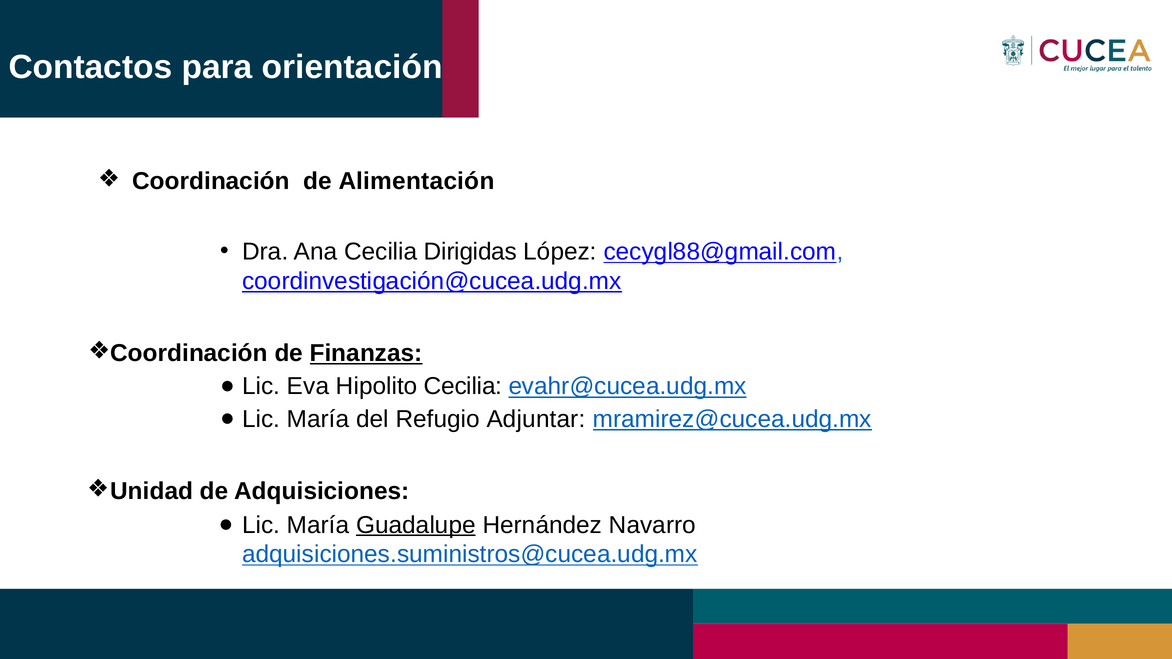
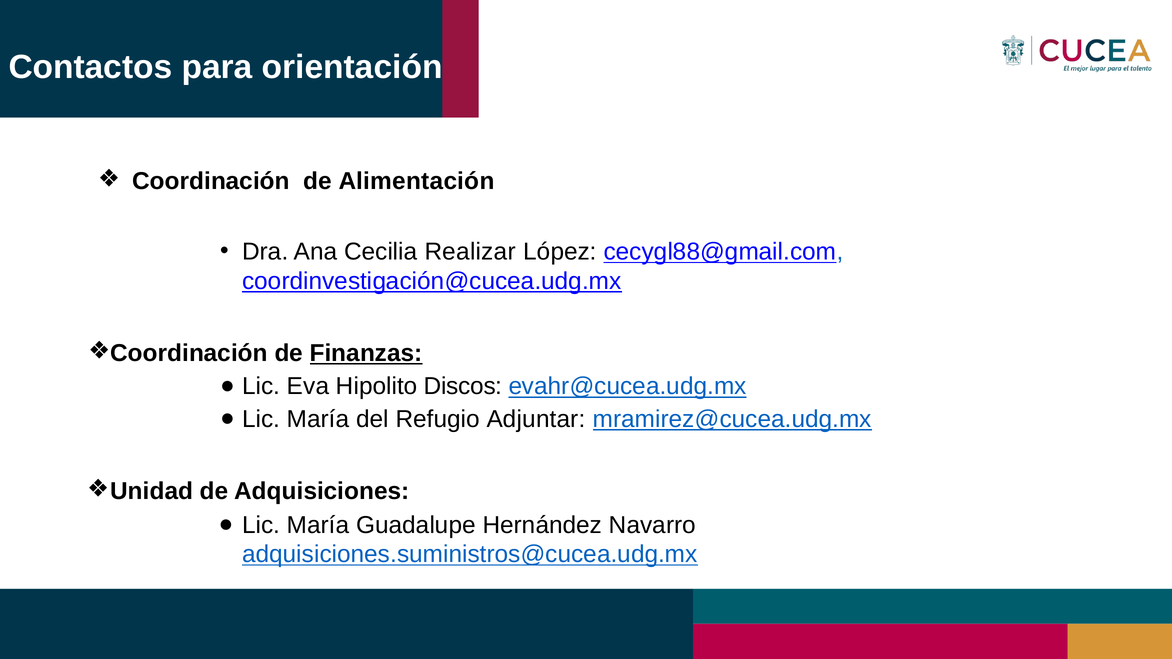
Dirigidas: Dirigidas -> Realizar (470, 252)
Hipolito Cecilia: Cecilia -> Discos (463, 386)
Guadalupe underline: present -> none (416, 525)
